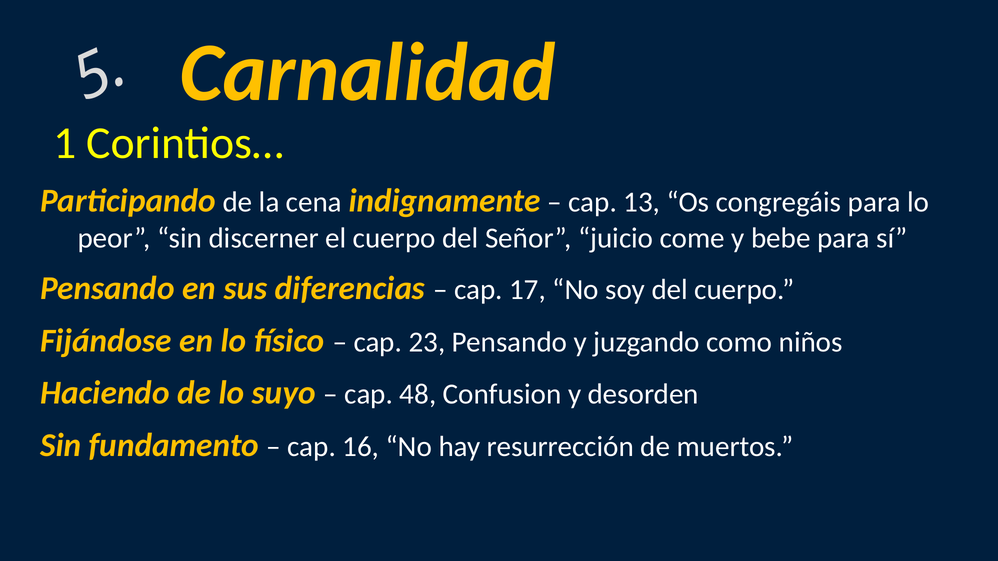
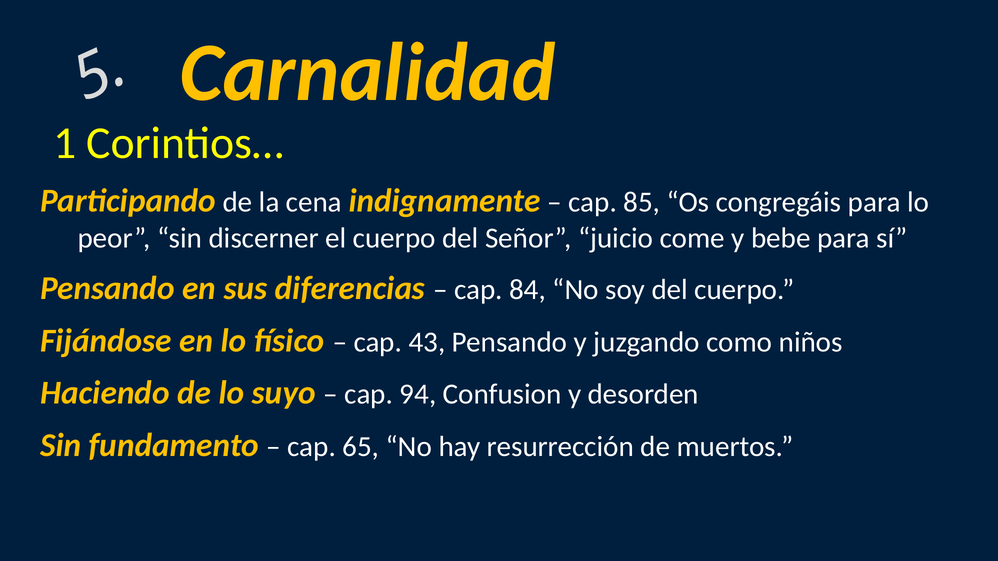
13: 13 -> 85 (642, 202)
17: 17 -> 84 (528, 290)
23: 23 -> 43 (427, 342)
48: 48 -> 94 (418, 395)
16: 16 -> 65 (361, 447)
